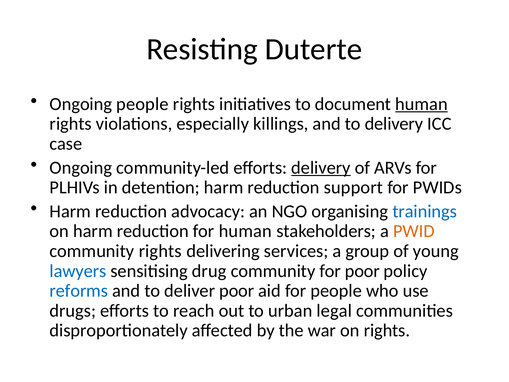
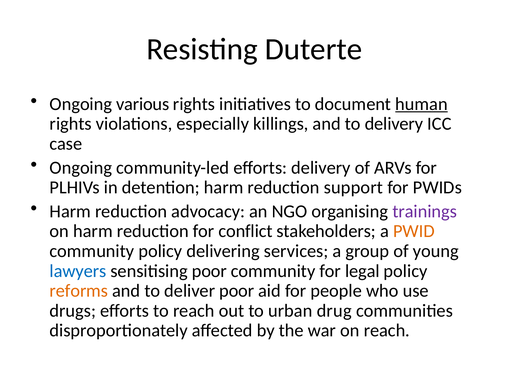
Ongoing people: people -> various (143, 104)
delivery underline: present -> none (321, 168)
trainings colour: blue -> purple (425, 211)
for human: human -> conflict (246, 231)
community rights: rights -> policy (160, 251)
sensitising drug: drug -> poor (209, 271)
for poor: poor -> legal (362, 271)
reforms colour: blue -> orange (79, 291)
legal: legal -> drug (334, 310)
on rights: rights -> reach (387, 330)
